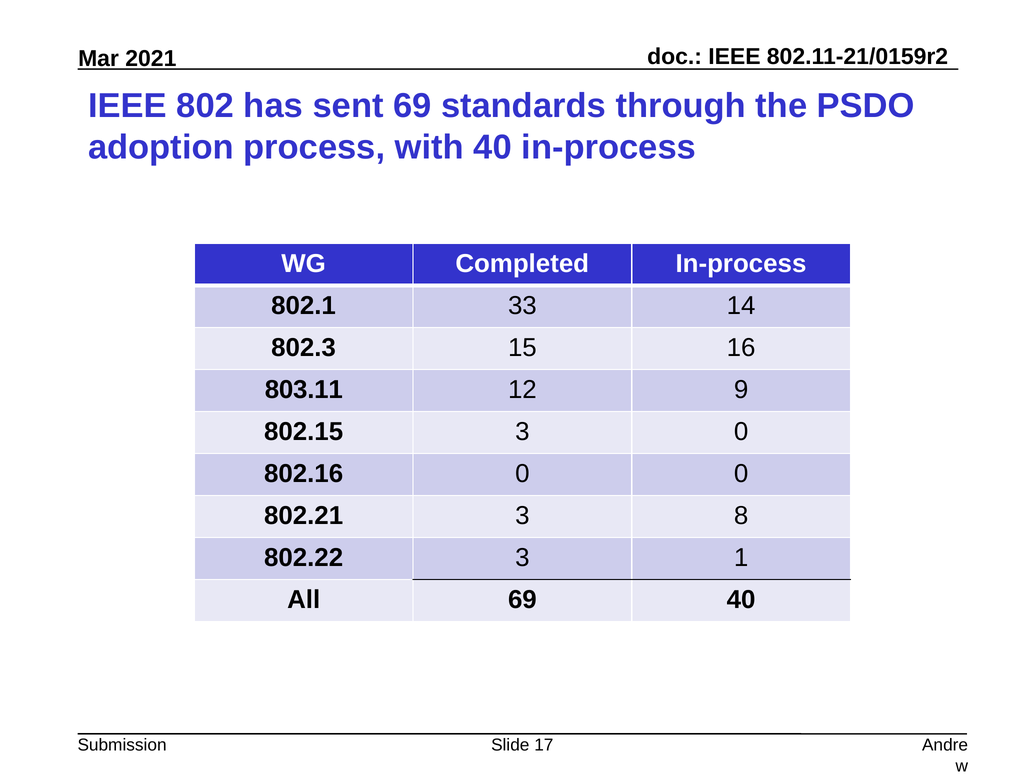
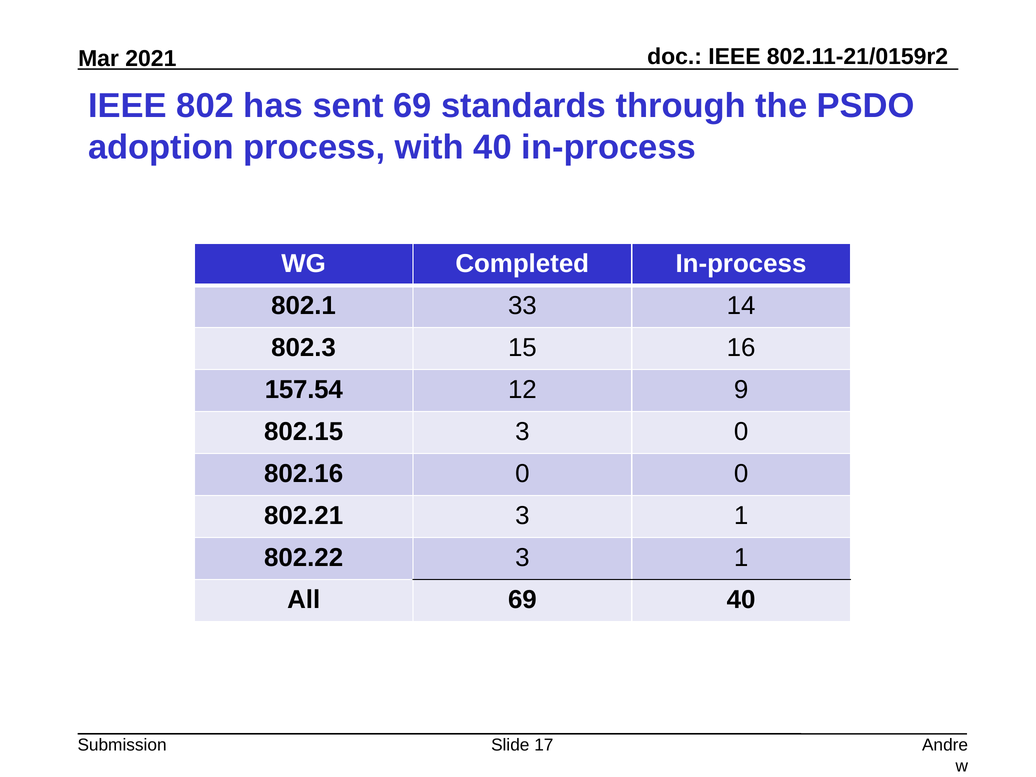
803.11: 803.11 -> 157.54 (304, 390)
802.21 3 8: 8 -> 1 (741, 516)
